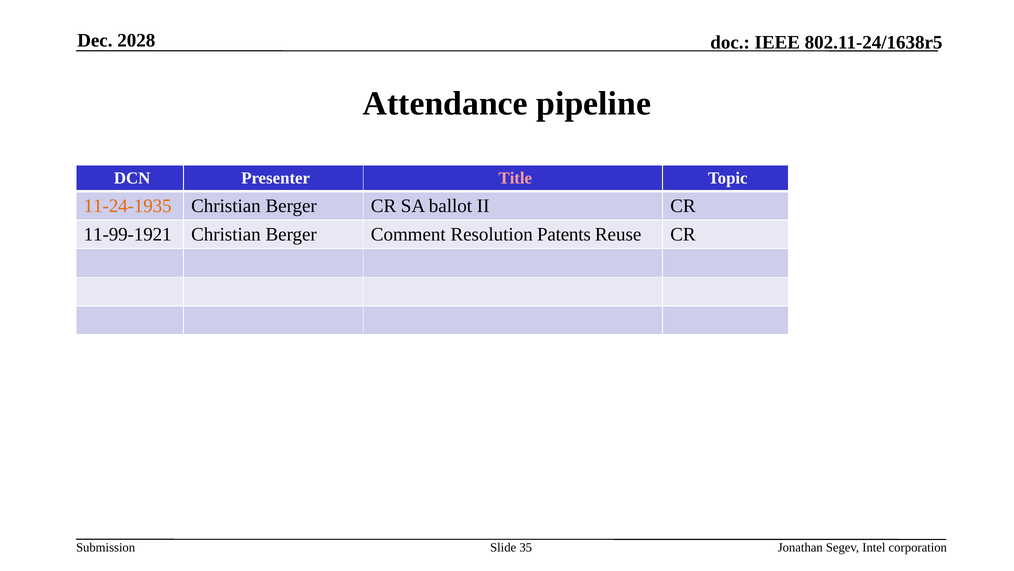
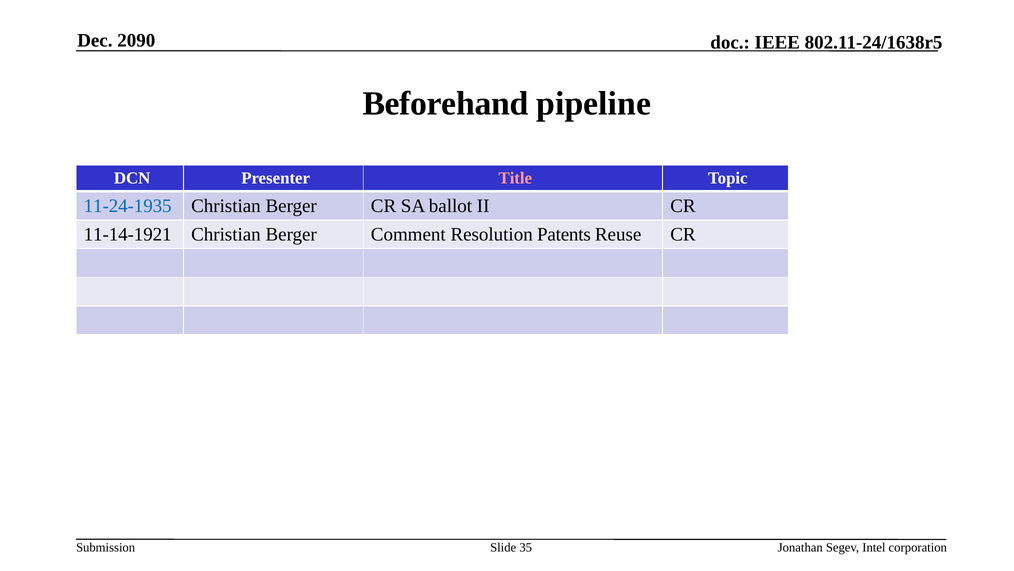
2028: 2028 -> 2090 (136, 40)
Attendance: Attendance -> Beforehand (445, 104)
11-24-1935 colour: orange -> blue (128, 206)
11-99-1921: 11-99-1921 -> 11-14-1921 (128, 234)
